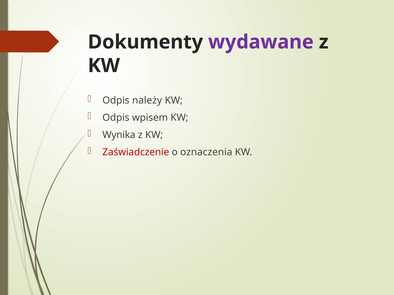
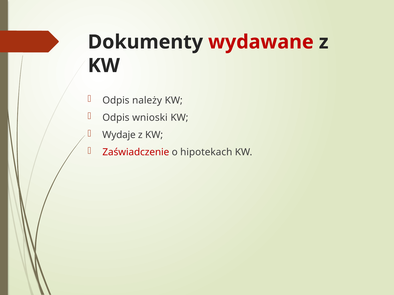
wydawane colour: purple -> red (261, 42)
wpisem: wpisem -> wnioski (150, 118)
Wynika: Wynika -> Wydaje (119, 135)
oznaczenia: oznaczenia -> hipotekach (206, 152)
